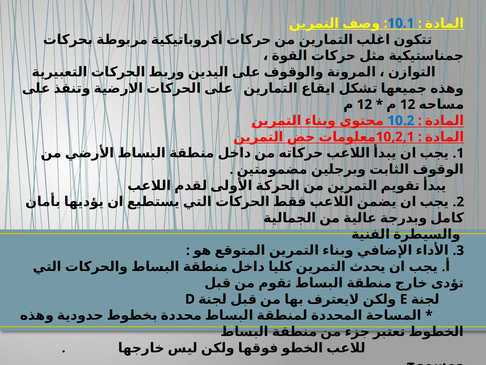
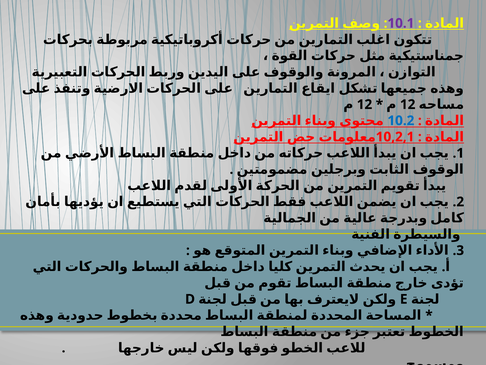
10.1 colour: blue -> purple (401, 23)
